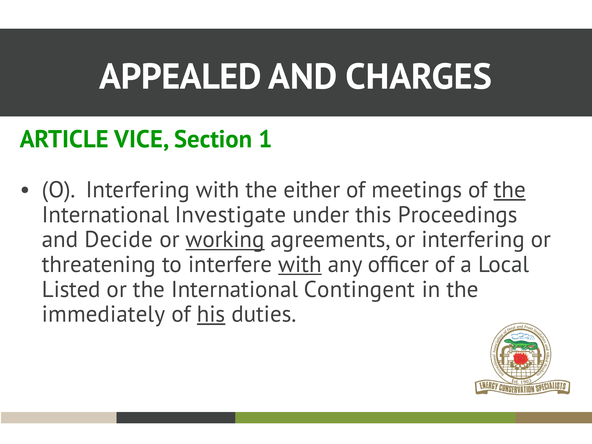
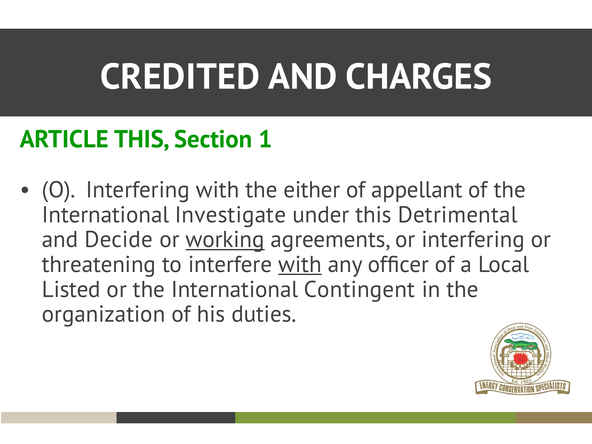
APPEALED: APPEALED -> CREDITED (180, 77)
ARTICLE VICE: VICE -> THIS (142, 139)
meetings: meetings -> appellant (417, 190)
the underline: present -> none (510, 190)
Proceedings: Proceedings -> Detrimental (458, 215)
immediately: immediately -> organization (104, 314)
his underline: present -> none (211, 314)
